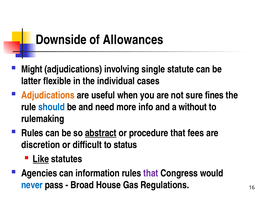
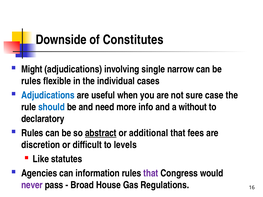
Allowances: Allowances -> Constitutes (133, 40)
statute: statute -> narrow (181, 69)
latter: latter -> rules (31, 81)
Adjudications colour: orange -> blue (48, 95)
fines: fines -> case (214, 95)
rulemaking: rulemaking -> declaratory (43, 119)
procedure: procedure -> additional (149, 133)
status: status -> levels (125, 145)
Like underline: present -> none (41, 159)
never colour: blue -> purple (32, 185)
